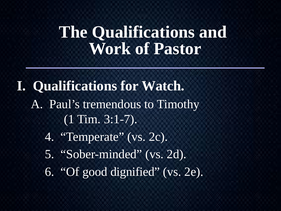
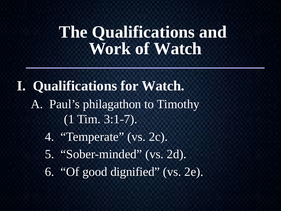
of Pastor: Pastor -> Watch (178, 48)
tremendous: tremendous -> philagathon (112, 104)
